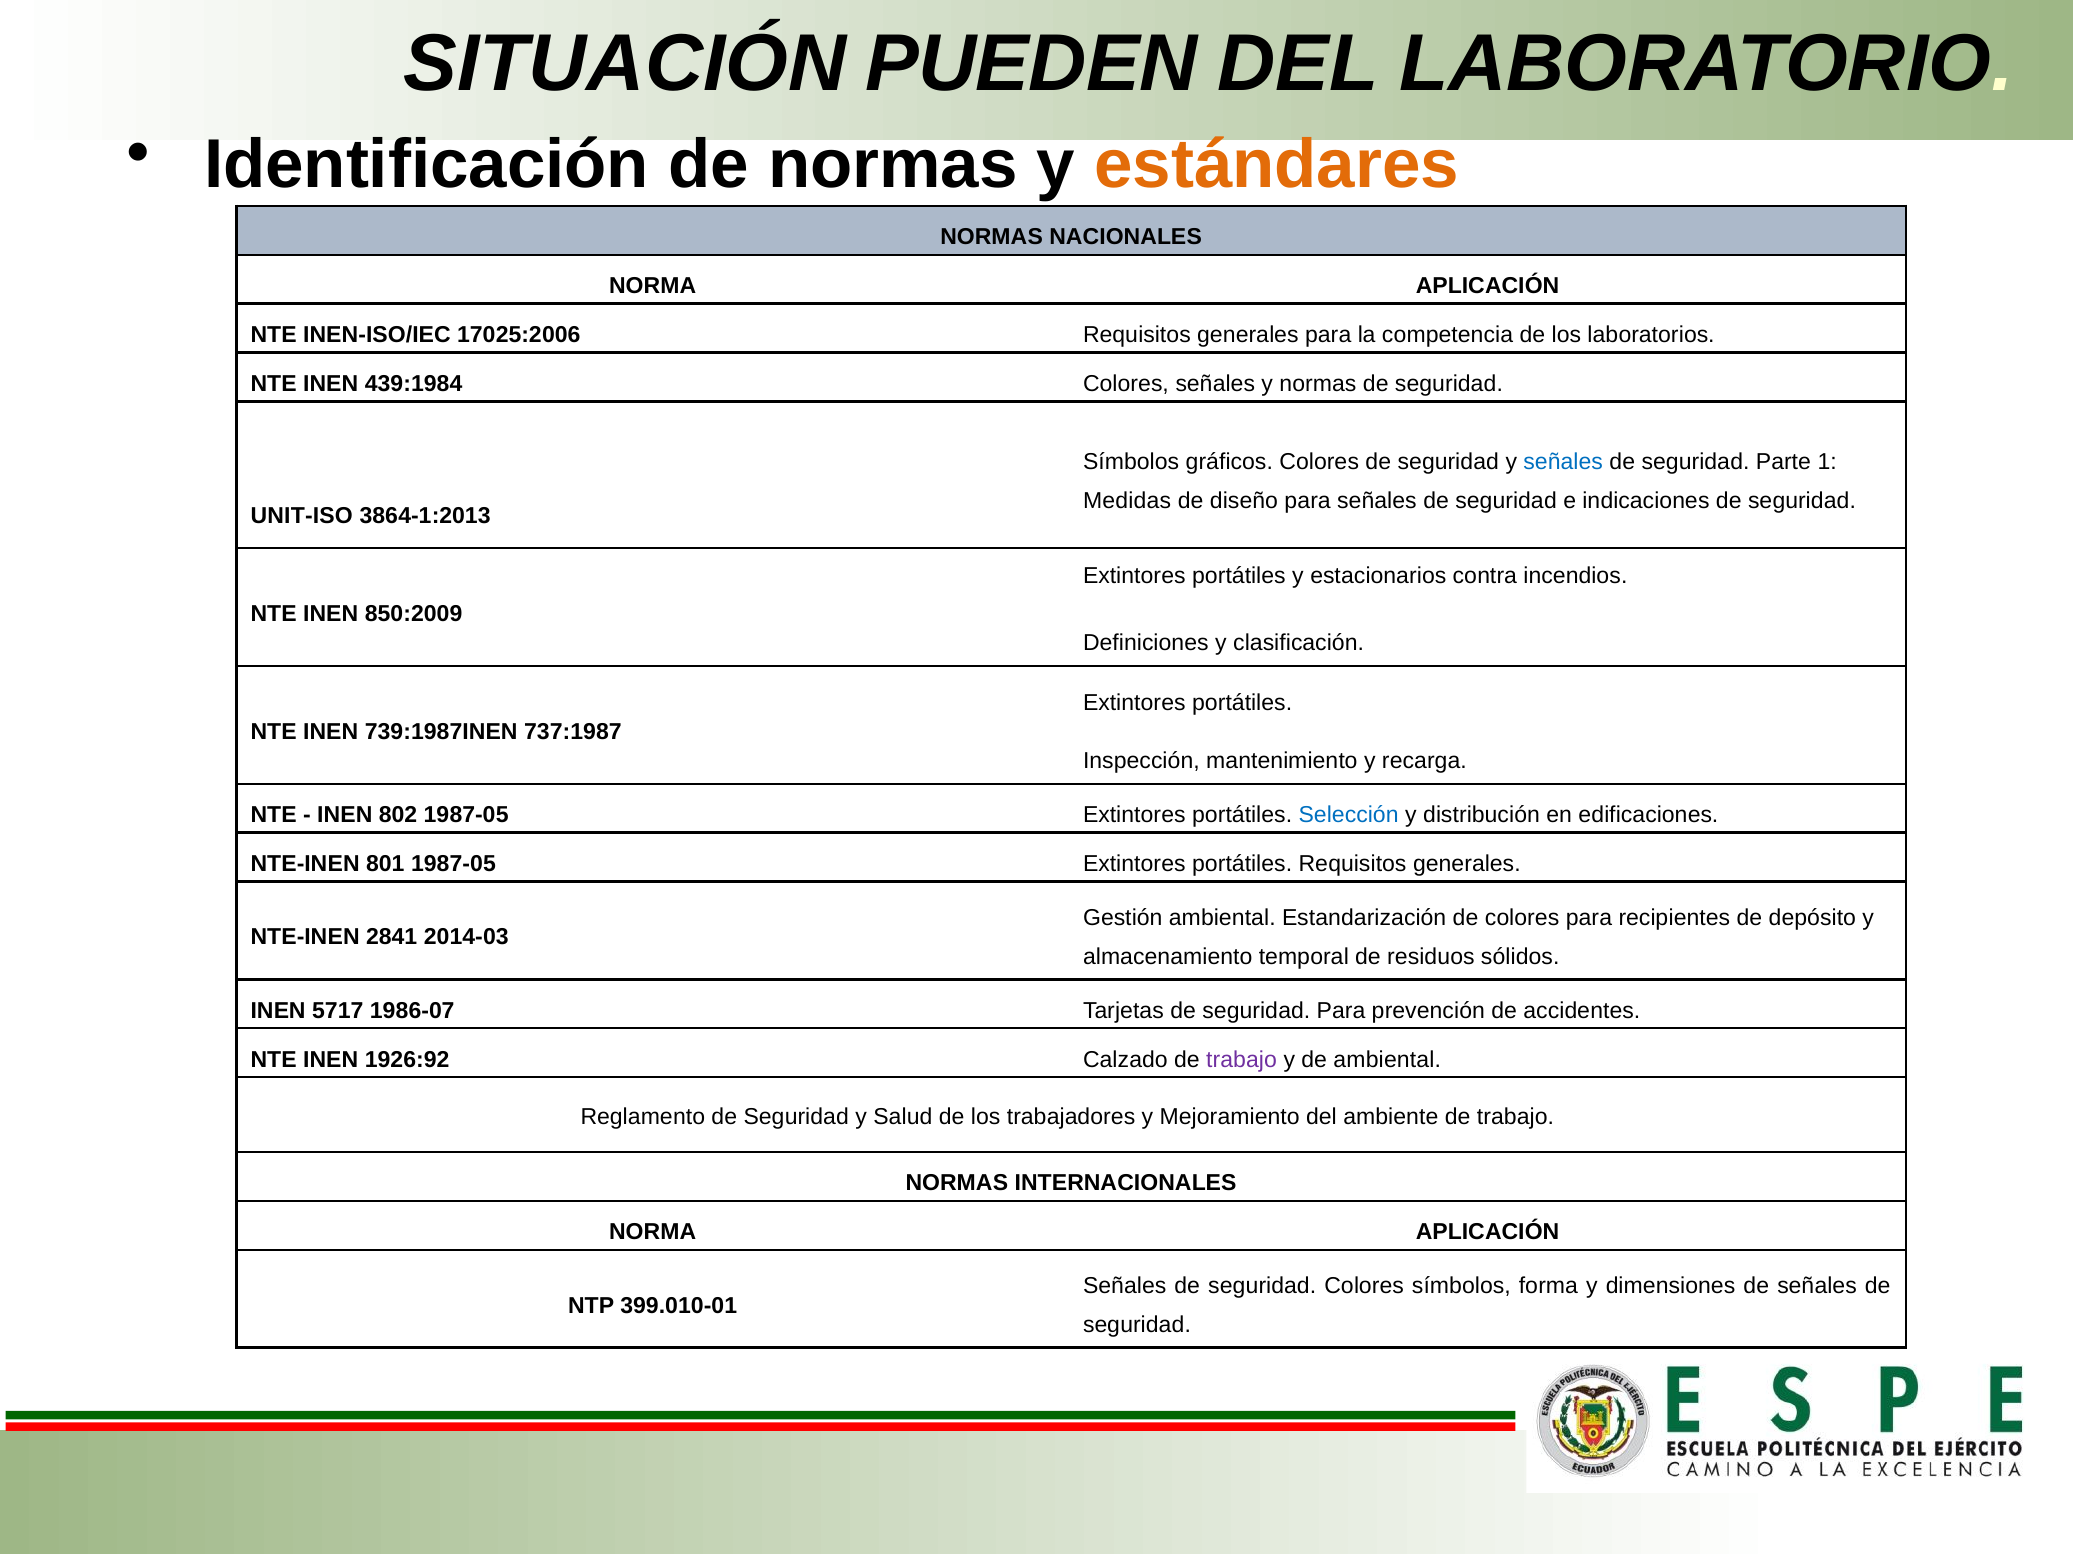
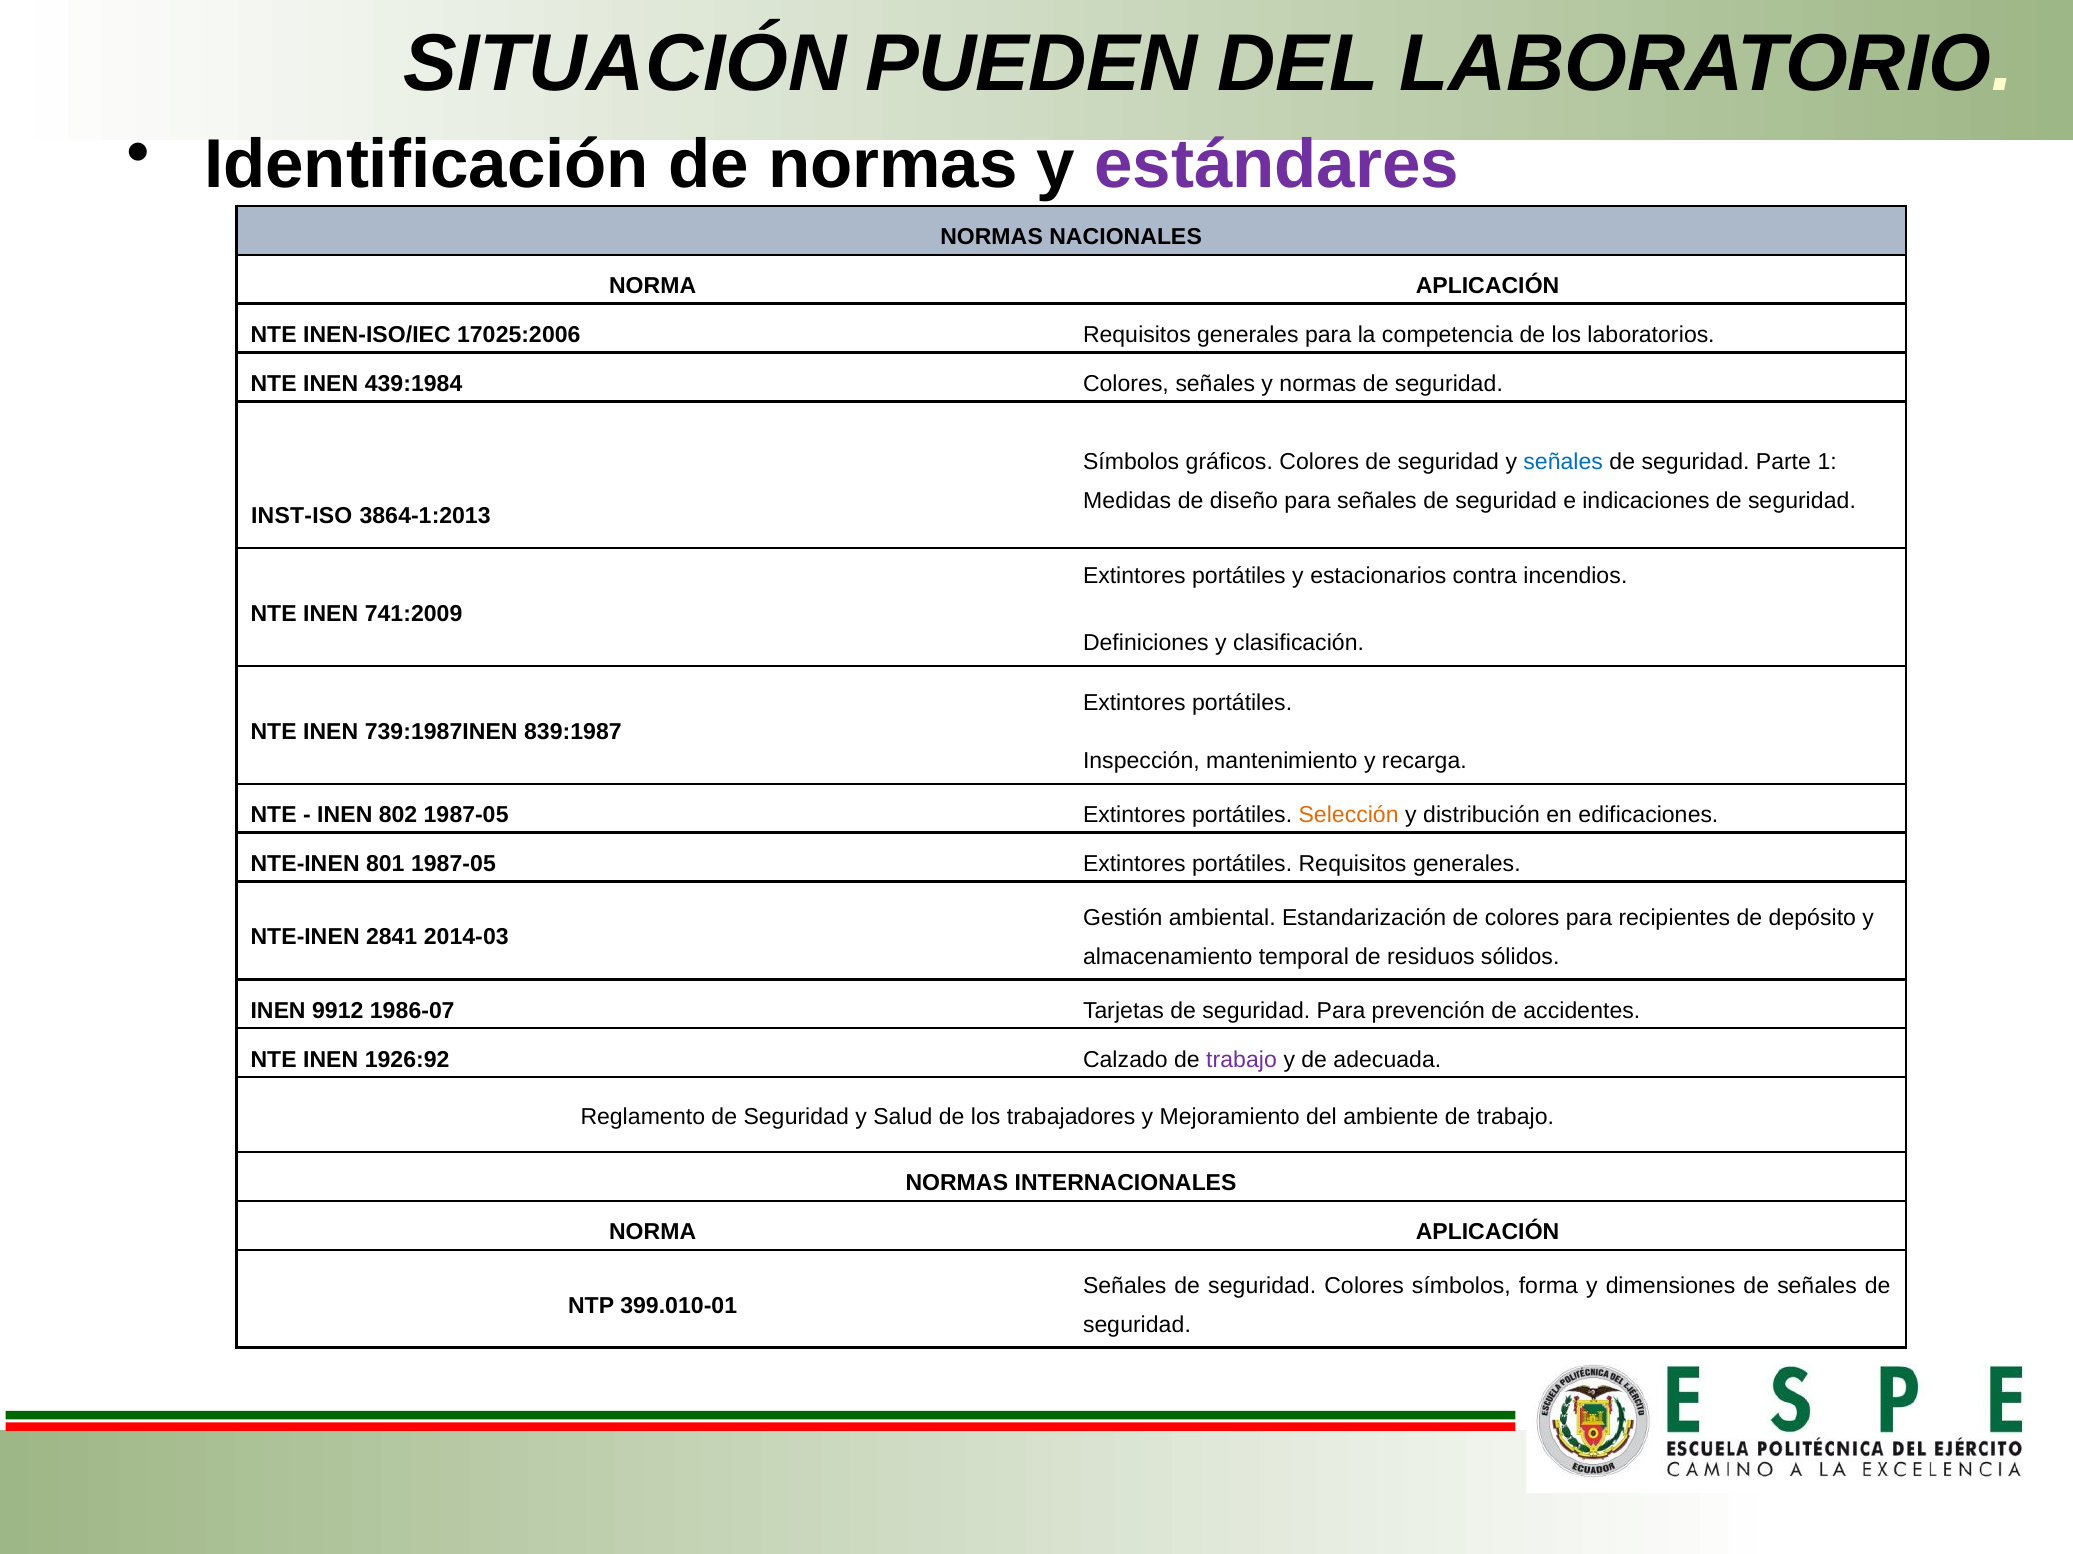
estándares colour: orange -> purple (1277, 165)
UNIT-ISO: UNIT-ISO -> INST-ISO (302, 516)
850:2009: 850:2009 -> 741:2009 (414, 614)
737:1987: 737:1987 -> 839:1987 (573, 732)
Selección colour: blue -> orange (1349, 816)
5717: 5717 -> 9912 (338, 1011)
de ambiental: ambiental -> adecuada (1387, 1060)
